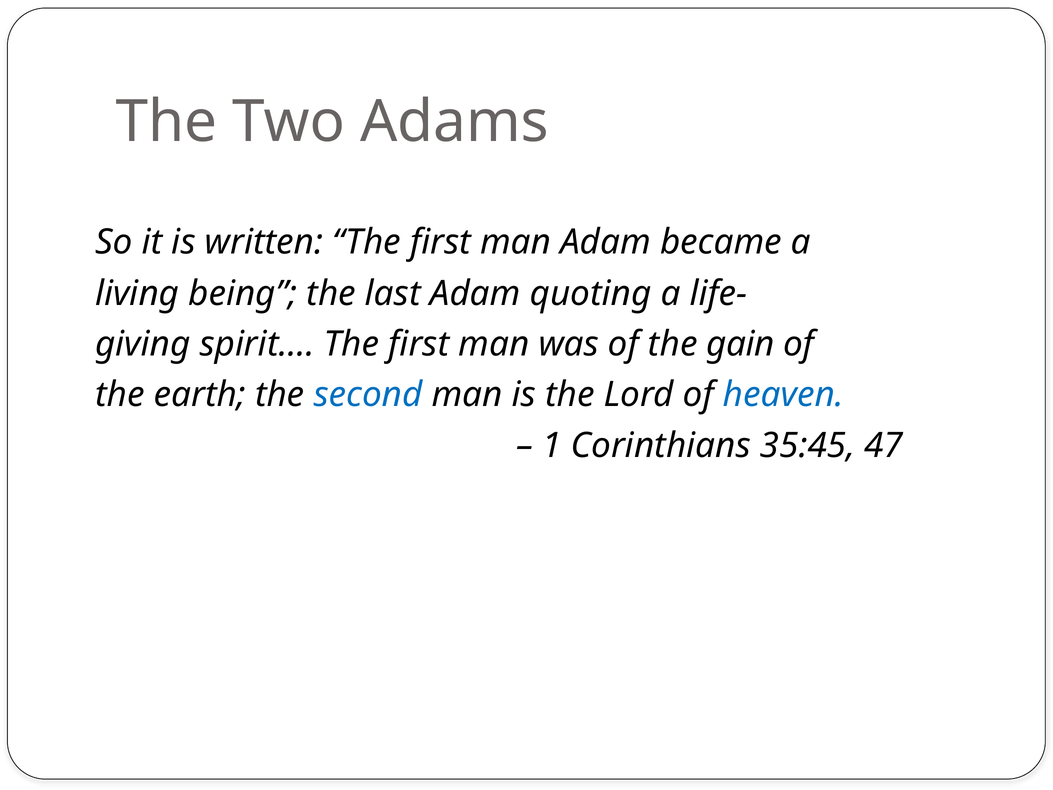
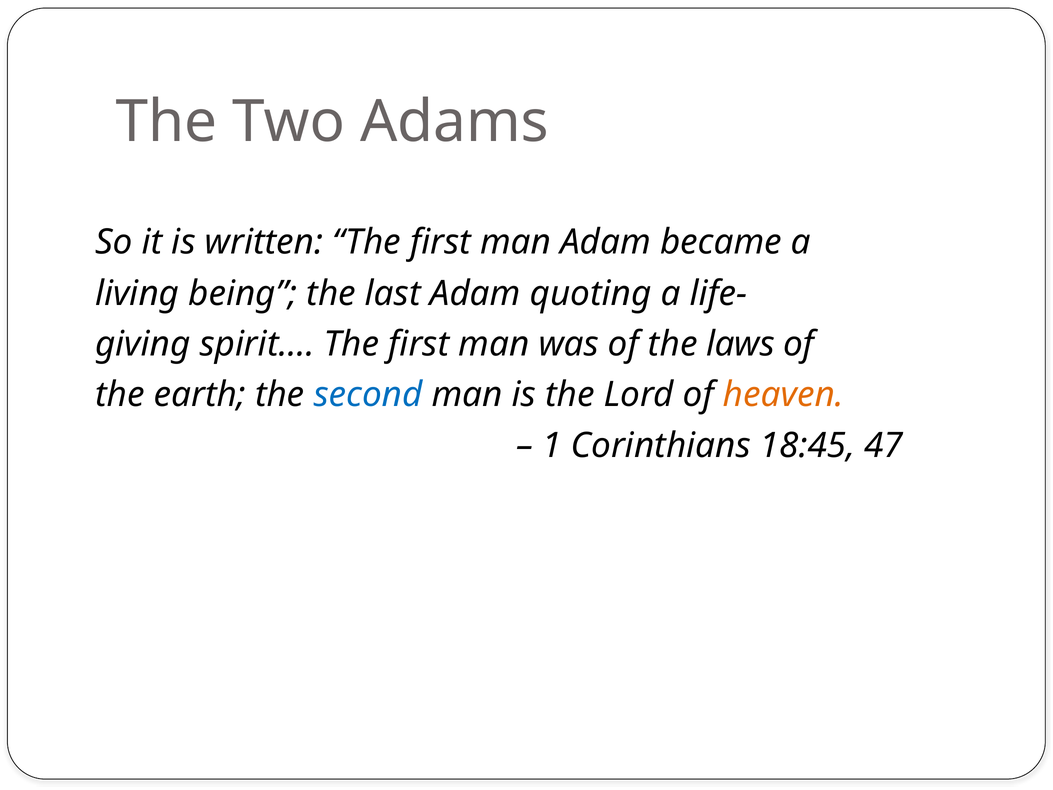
gain: gain -> laws (740, 344)
heaven colour: blue -> orange (783, 395)
35:45: 35:45 -> 18:45 (808, 445)
